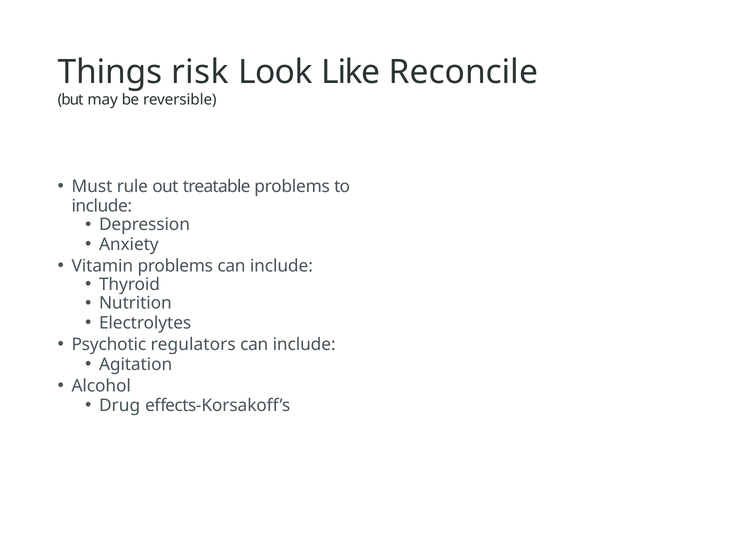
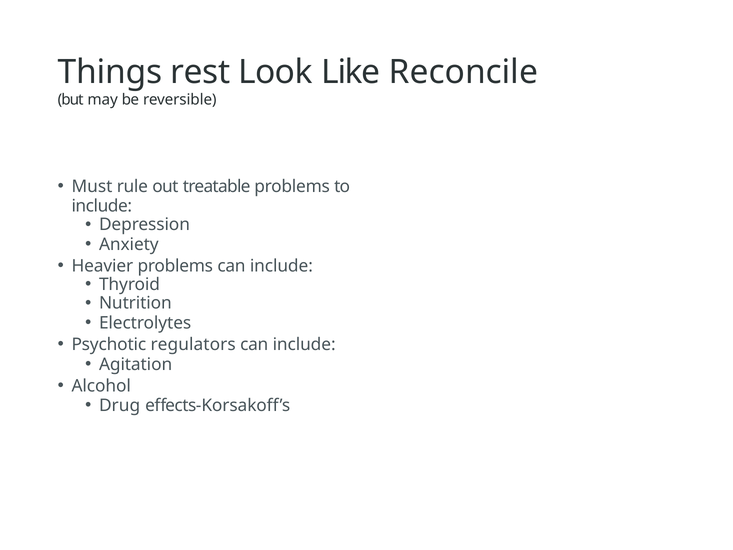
risk: risk -> rest (200, 72)
Vitamin: Vitamin -> Heavier (102, 266)
